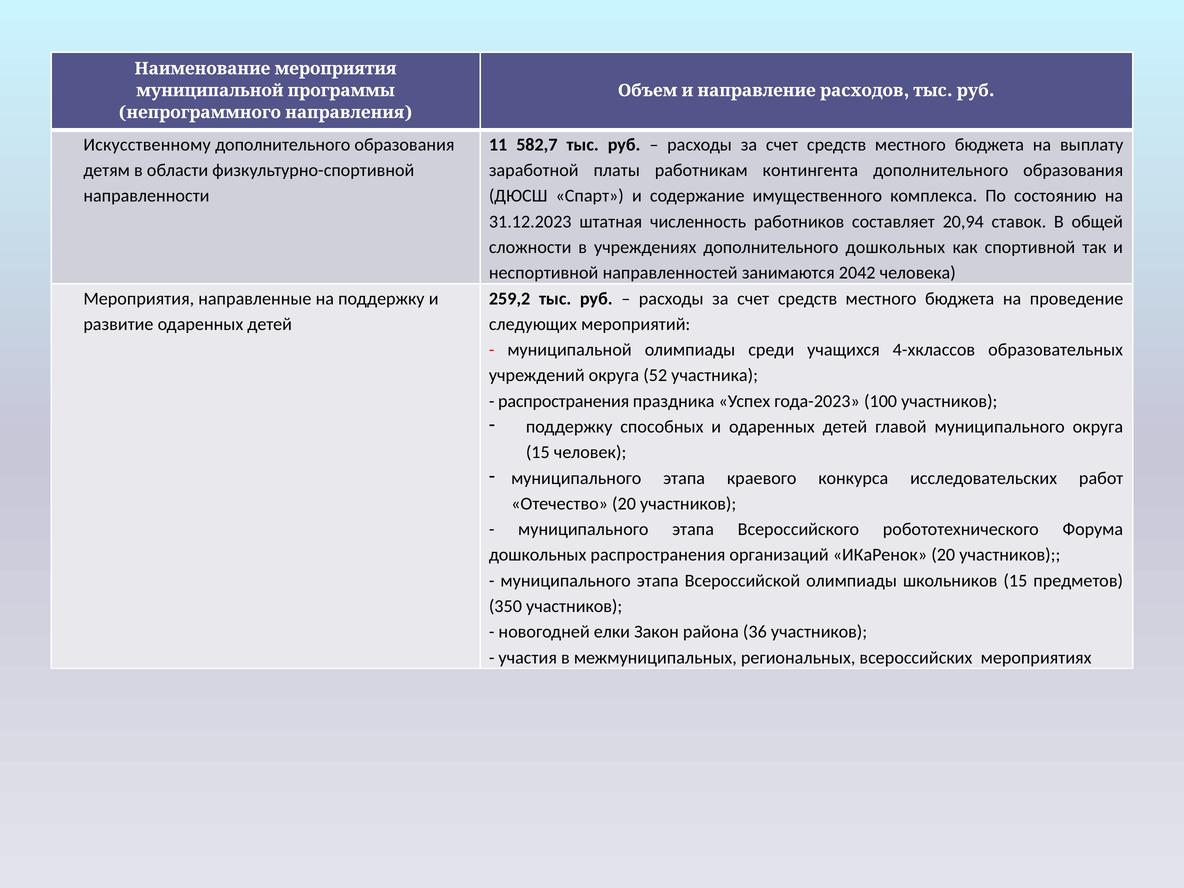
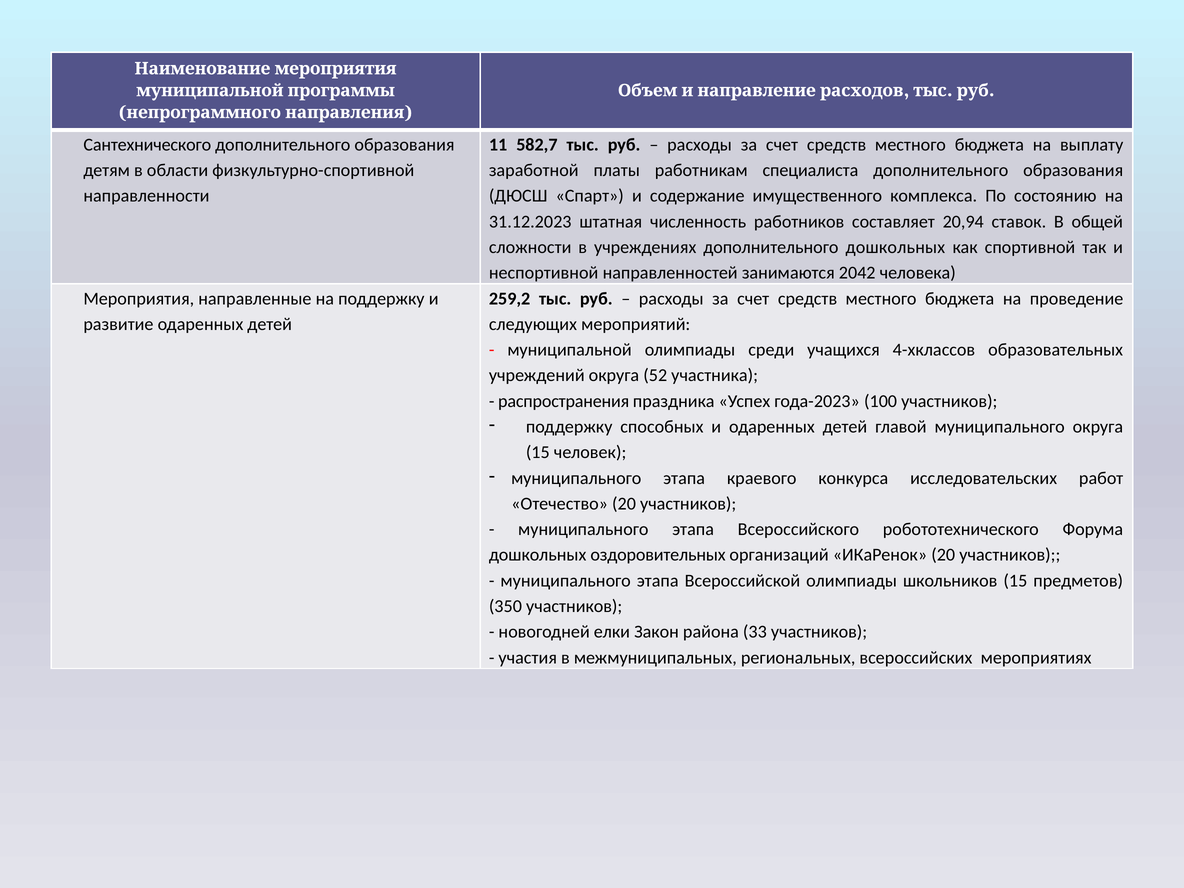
Искусственному: Искусственному -> Сантехнического (147, 145)
контингента: контингента -> специалиста (810, 170)
дошкольных распространения: распространения -> оздоровительных (658, 555)
36: 36 -> 33 (755, 632)
